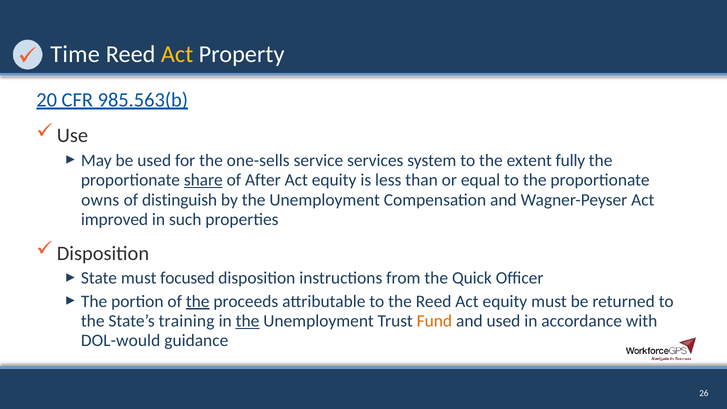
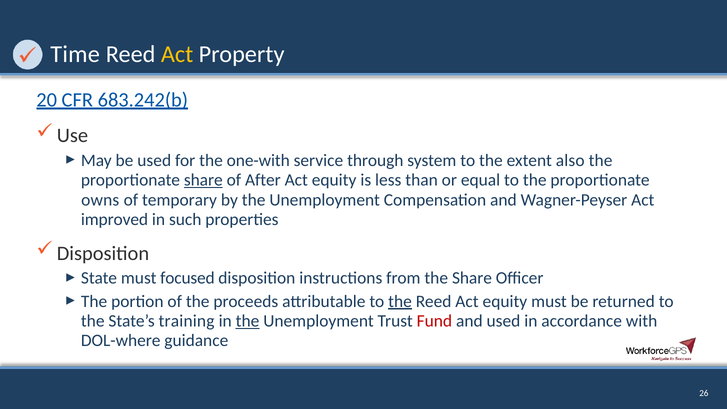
985.563(b: 985.563(b -> 683.242(b (143, 100)
one-sells: one-sells -> one-with (258, 160)
services: services -> through (375, 160)
fully: fully -> also (570, 160)
distinguish: distinguish -> temporary (180, 200)
the Quick: Quick -> Share (472, 278)
the underline: present -> none (198, 301)
the underline: none -> present (400, 301)
Fund colour: orange -> red (434, 321)
DOL-would: DOL-would -> DOL-where (121, 341)
